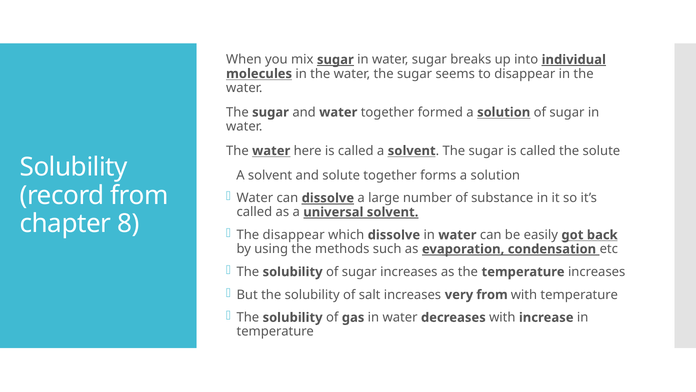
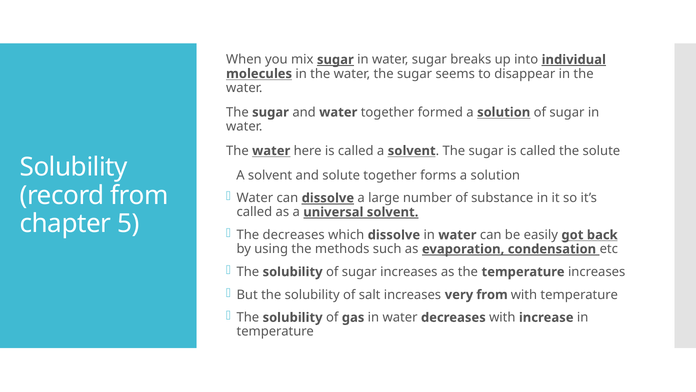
8: 8 -> 5 (128, 224)
The disappear: disappear -> decreases (294, 235)
